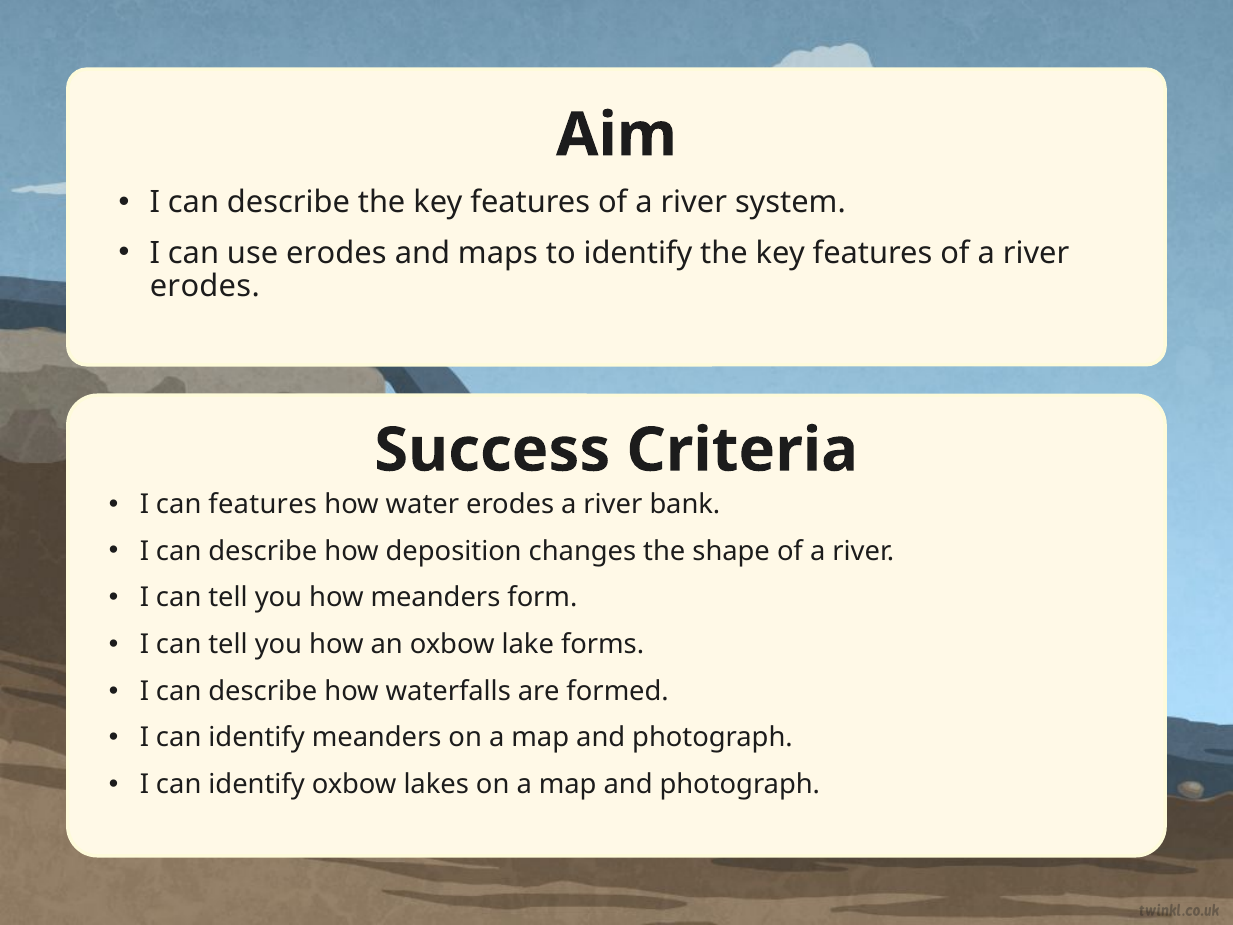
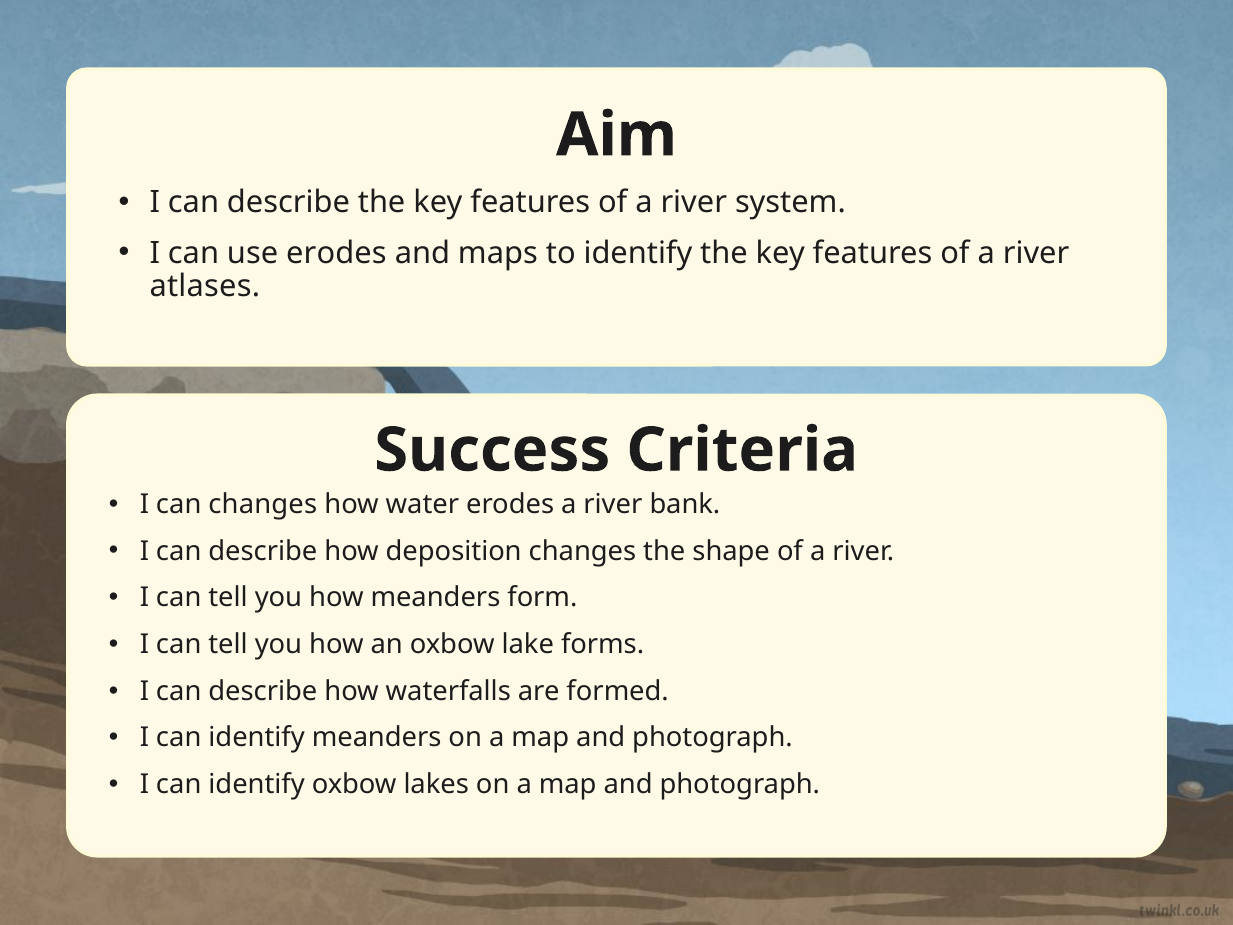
erodes: erodes -> atlases (205, 286)
can features: features -> changes (263, 504)
